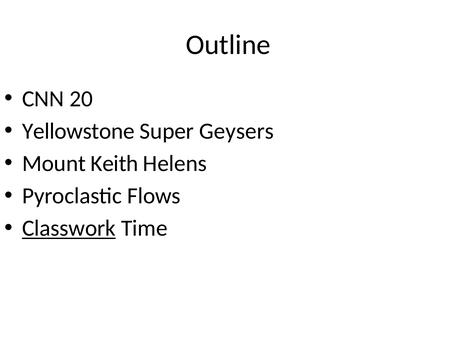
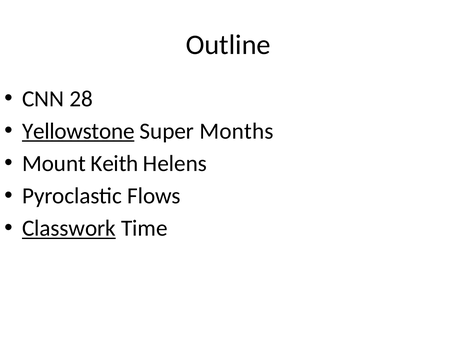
20: 20 -> 28 (81, 99)
Yellowstone underline: none -> present (78, 131)
Geysers: Geysers -> Months (237, 131)
